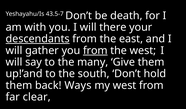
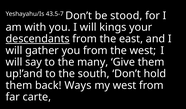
death: death -> stood (126, 16)
there: there -> kings (113, 27)
from underline: present -> none (95, 50)
clear: clear -> carte (37, 97)
